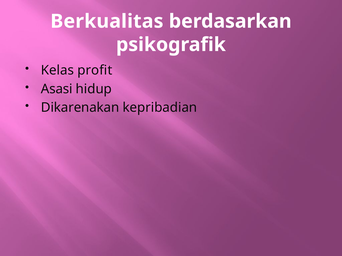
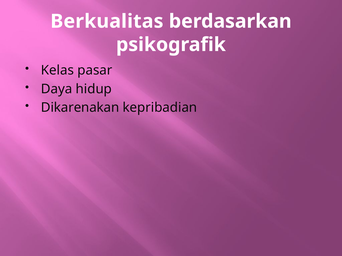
profit: profit -> pasar (95, 70)
Asasi: Asasi -> Daya (57, 89)
